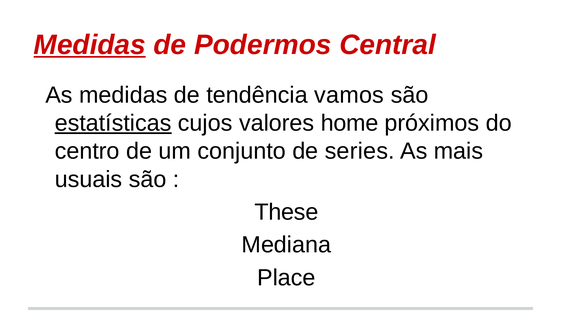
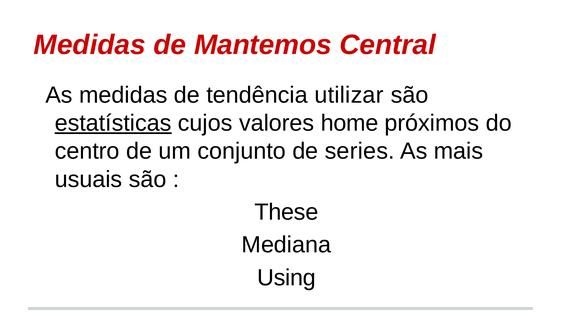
Medidas underline: present -> none (90, 45)
Podermos: Podermos -> Mantemos (263, 45)
vamos: vamos -> utilizar (349, 95)
Place: Place -> Using (286, 277)
